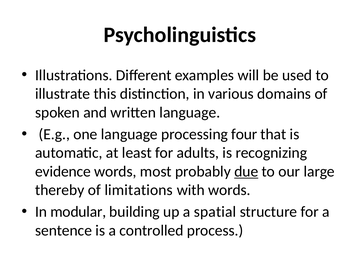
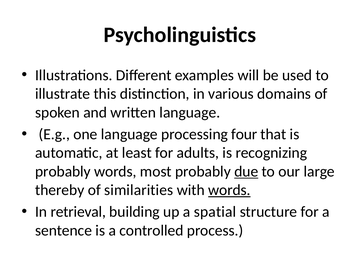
evidence: evidence -> probably (63, 171)
limitations: limitations -> similarities (139, 190)
words underline: none -> present (229, 190)
modular: modular -> retrieval (78, 212)
